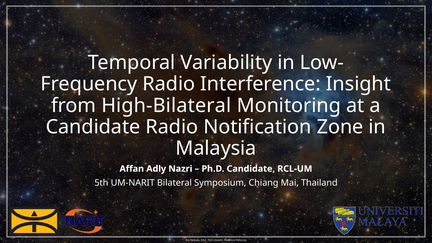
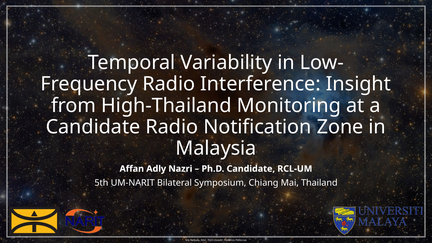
High-Bilateral: High-Bilateral -> High-Thailand (166, 106)
